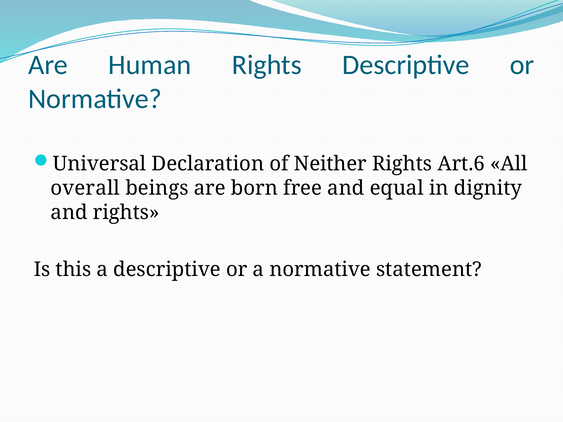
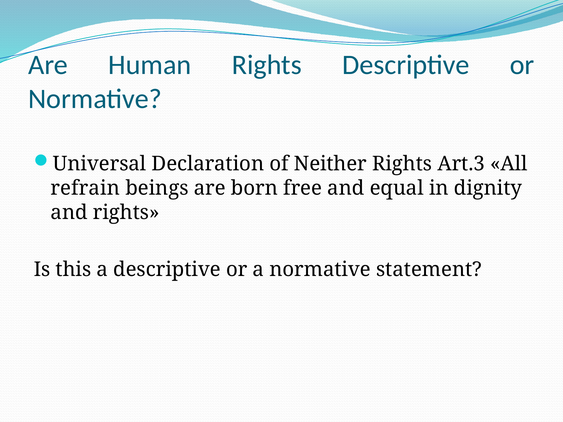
Art.6: Art.6 -> Art.3 (461, 164)
overall: overall -> refrain (85, 188)
